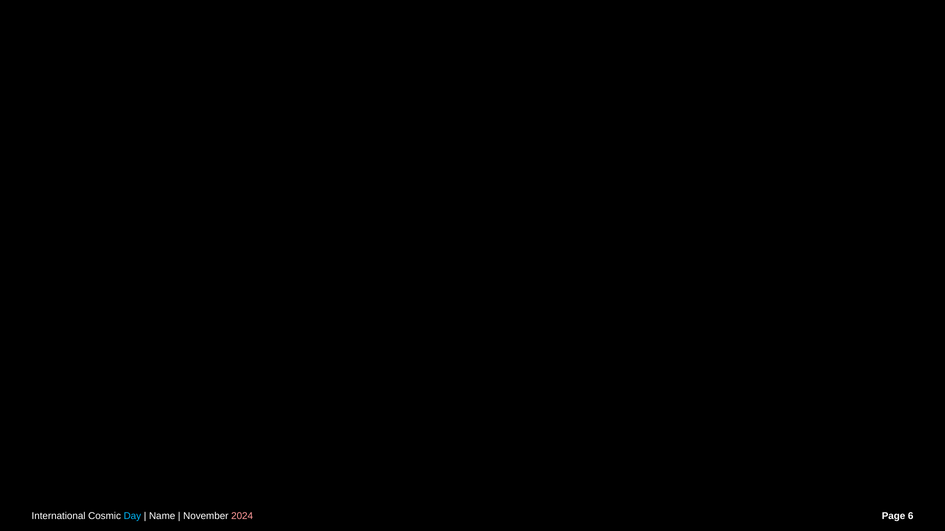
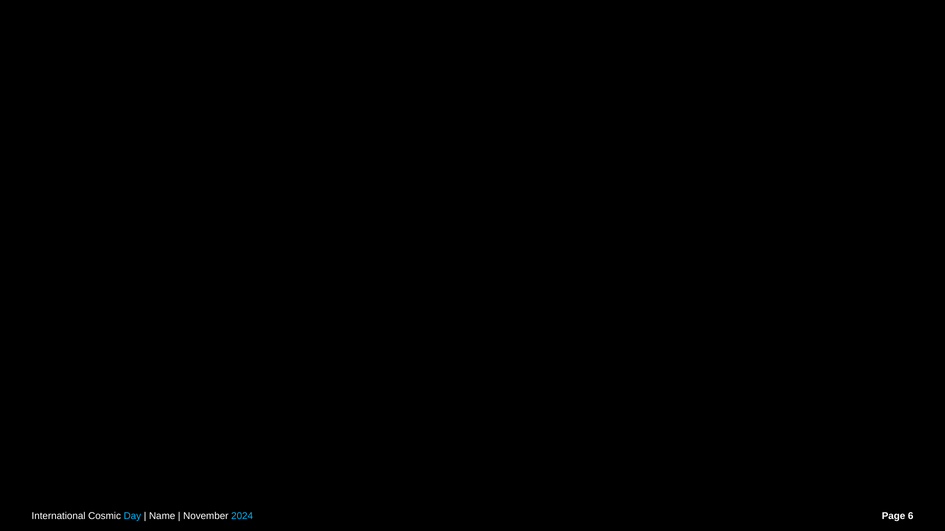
2024 colour: pink -> light blue (242, 517)
